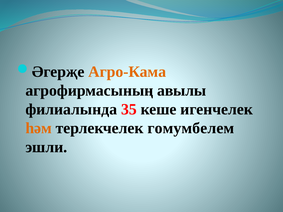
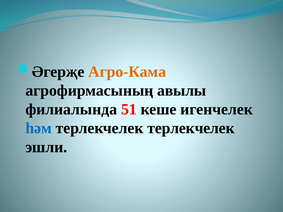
35: 35 -> 51 (129, 110)
һәм colour: orange -> blue (39, 128)
терлекчелек гомумбелем: гомумбелем -> терлекчелек (191, 128)
